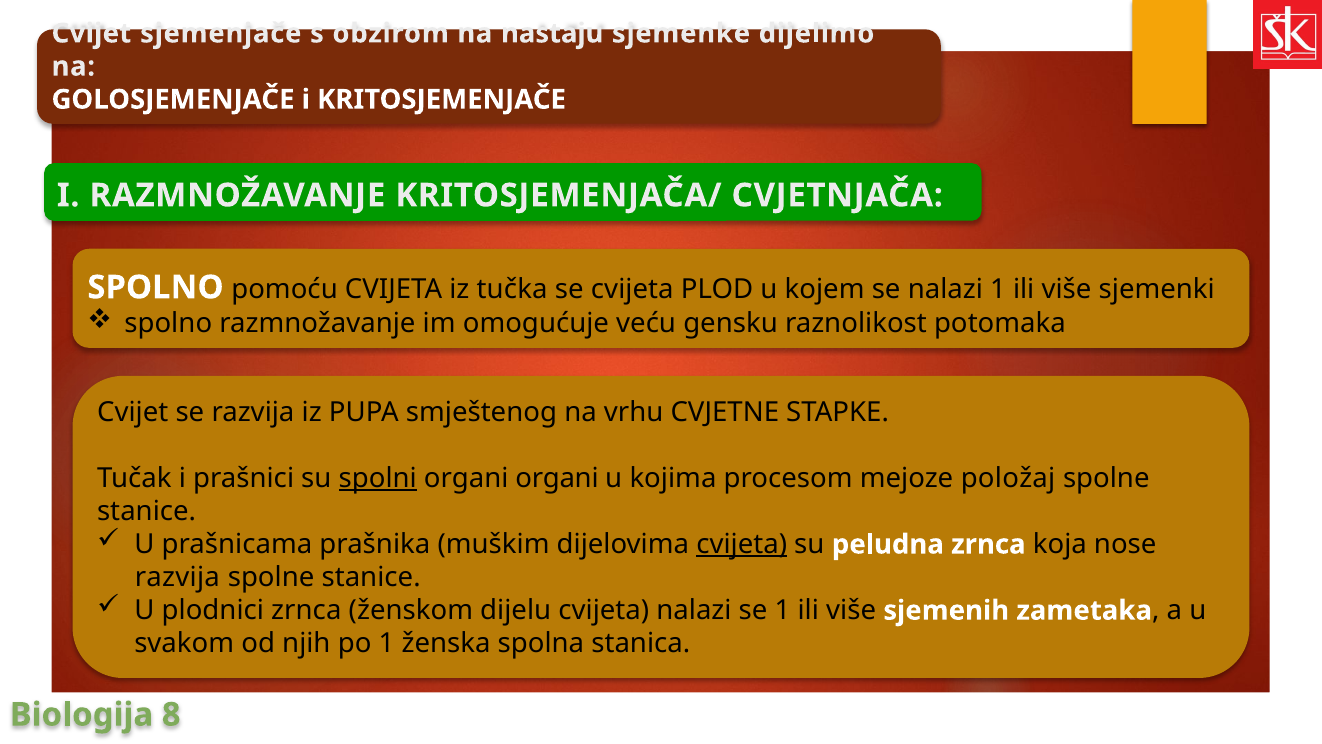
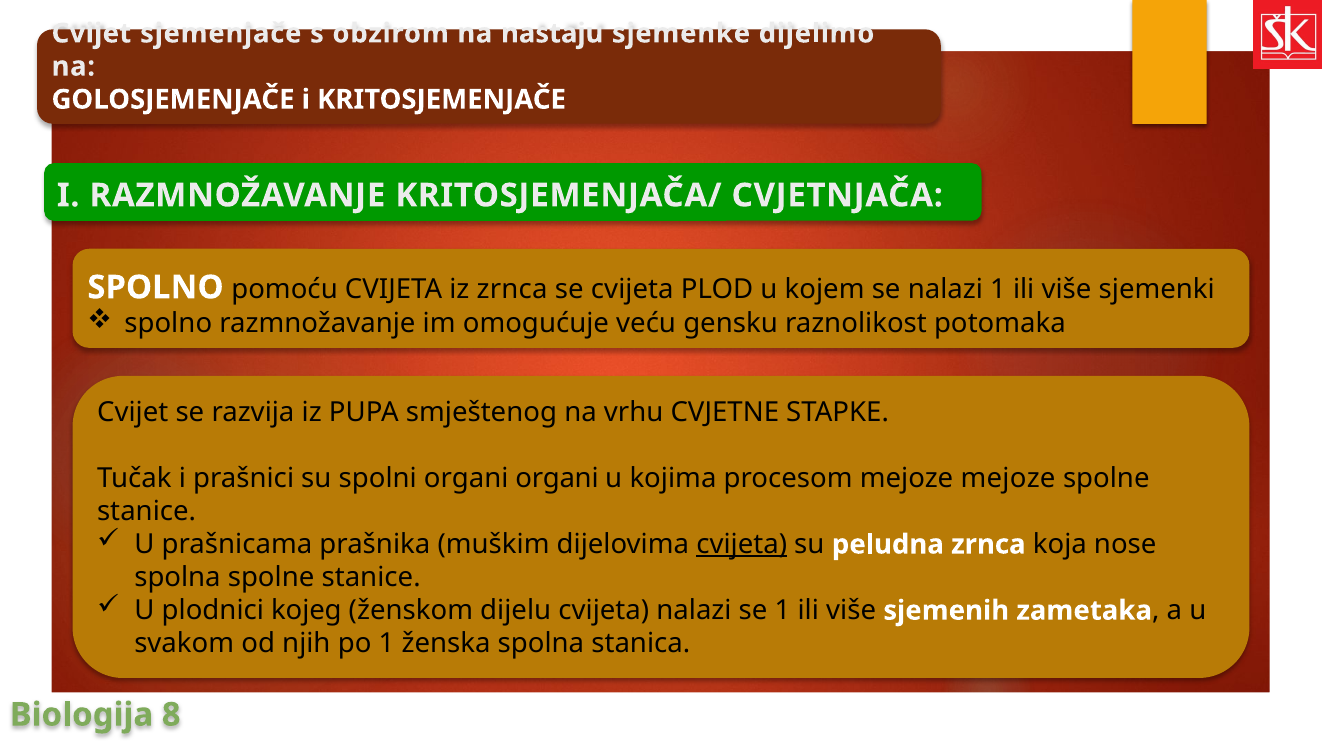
iz tučka: tučka -> zrnca (512, 289)
spolni underline: present -> none (378, 478)
mejoze položaj: položaj -> mejoze (1008, 478)
razvija: razvija -> spolna (178, 577)
plodnici zrnca: zrnca -> kojeg (306, 610)
